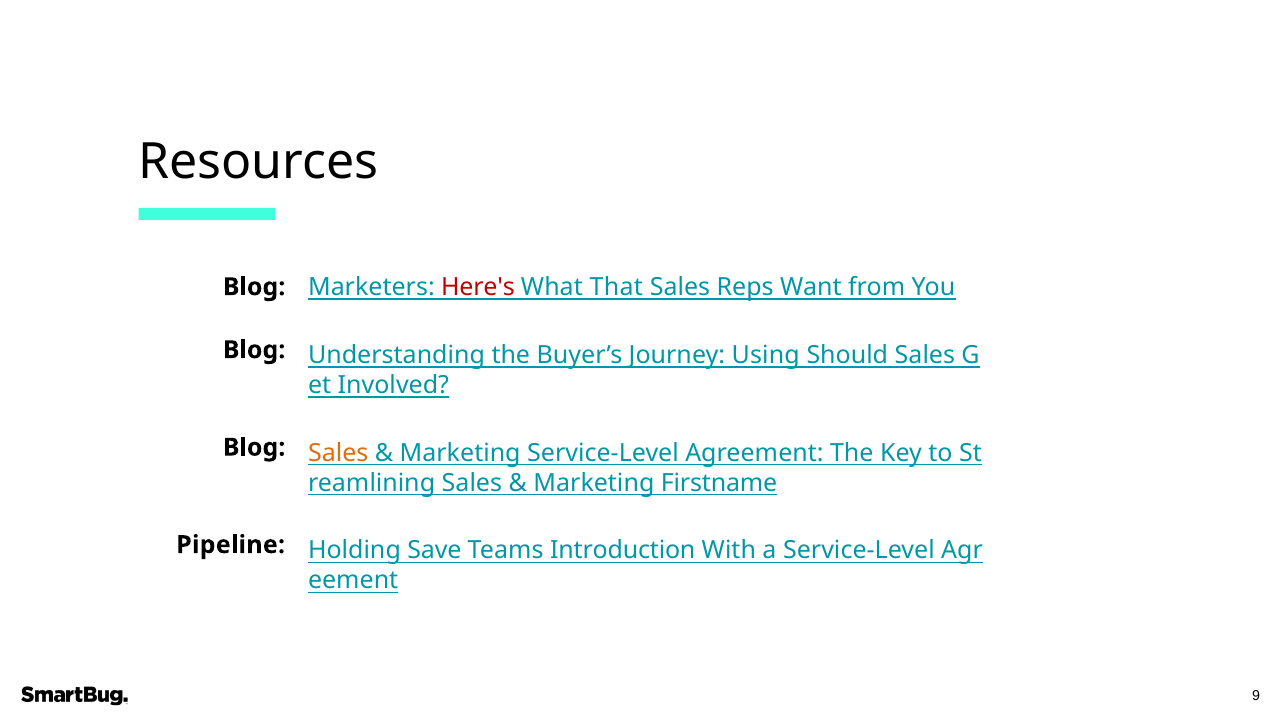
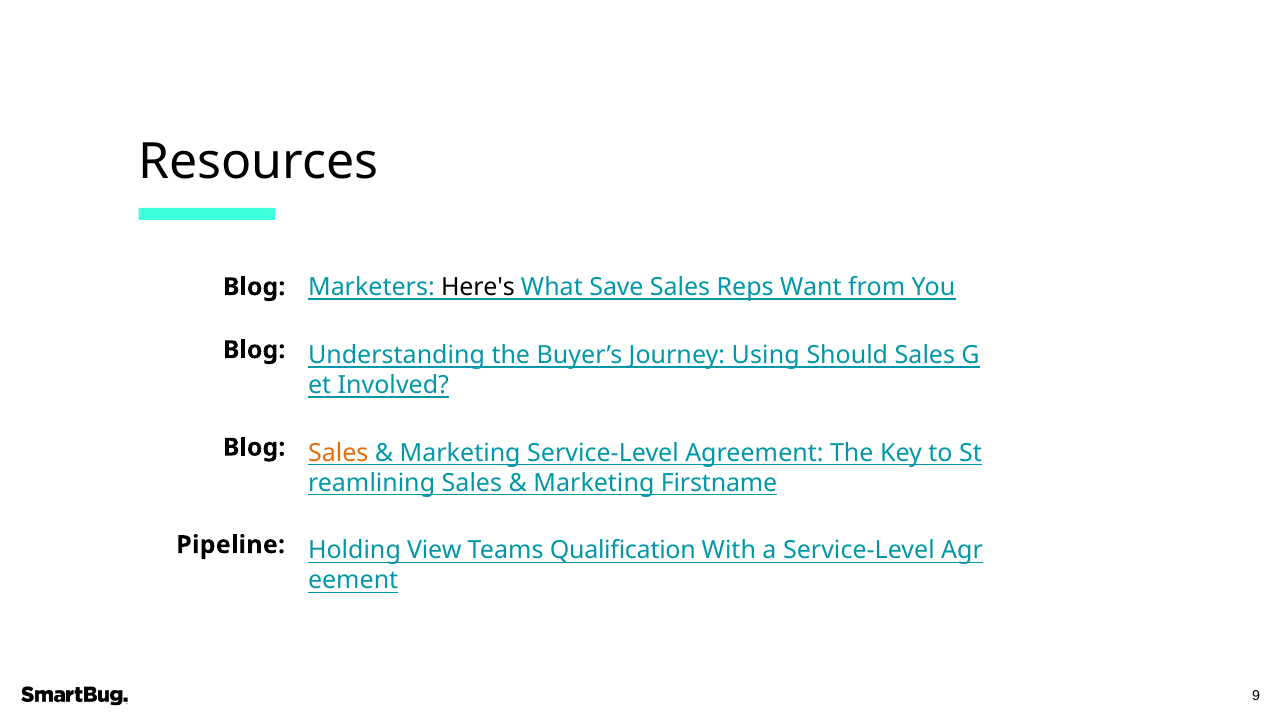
Here's colour: red -> black (478, 287)
That: That -> Save (616, 287)
Save: Save -> View (434, 550)
Introduction: Introduction -> Qualification (623, 550)
